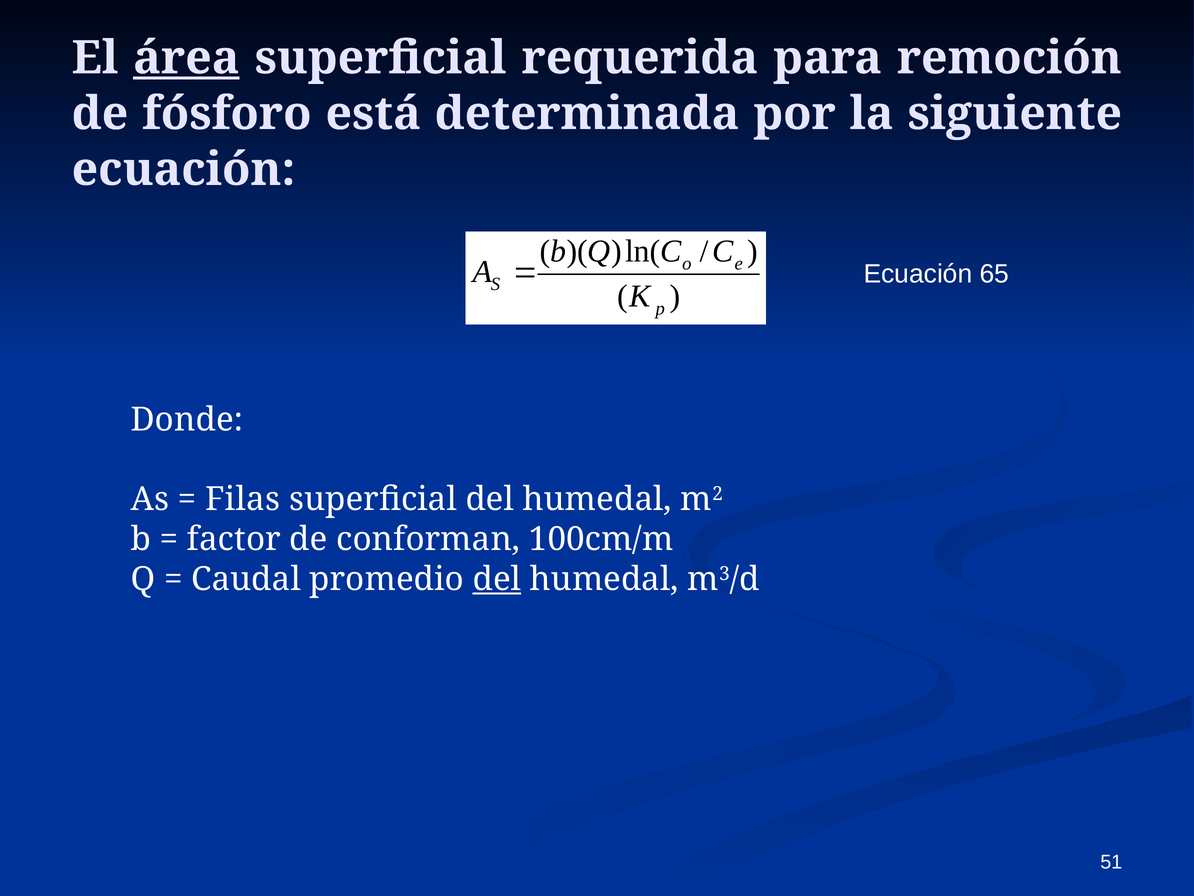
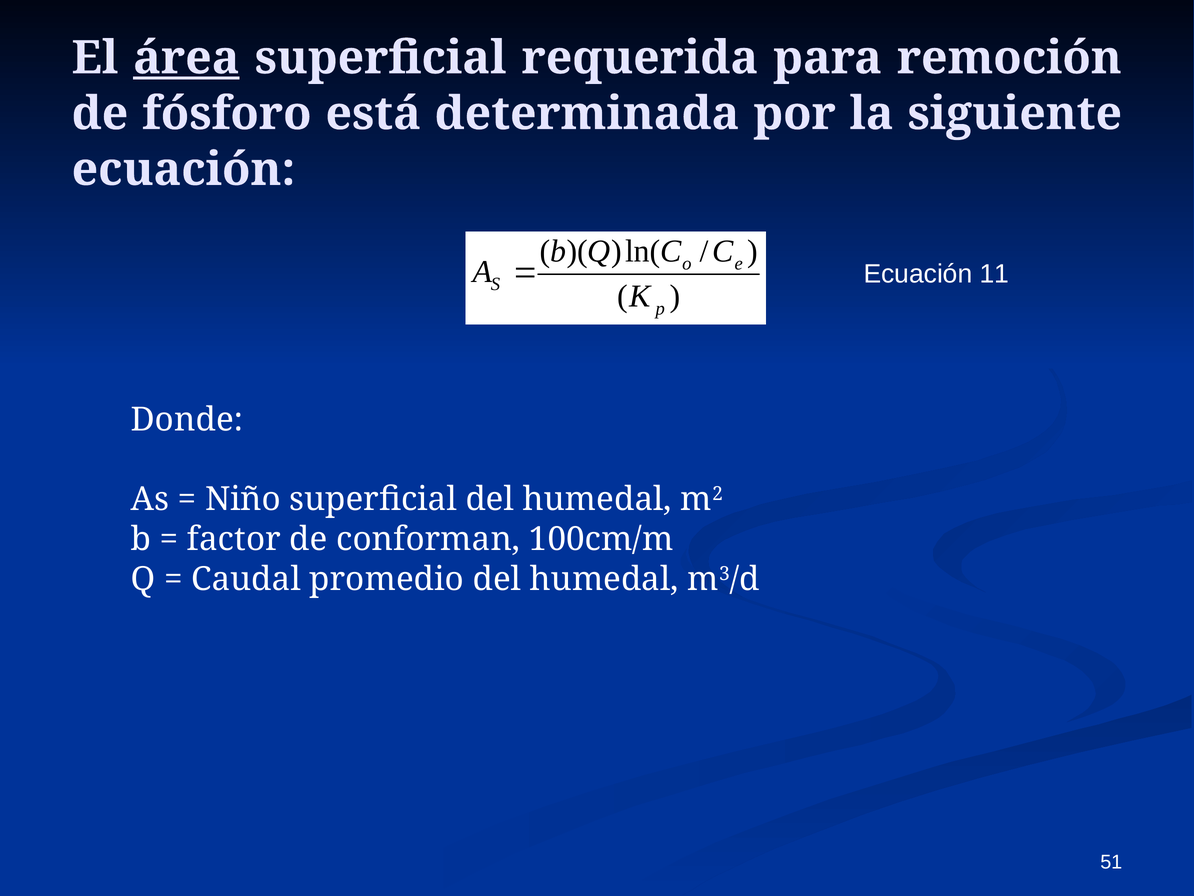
65: 65 -> 11 (994, 274)
Filas: Filas -> Niño (243, 499)
del underline: present -> none (497, 579)
